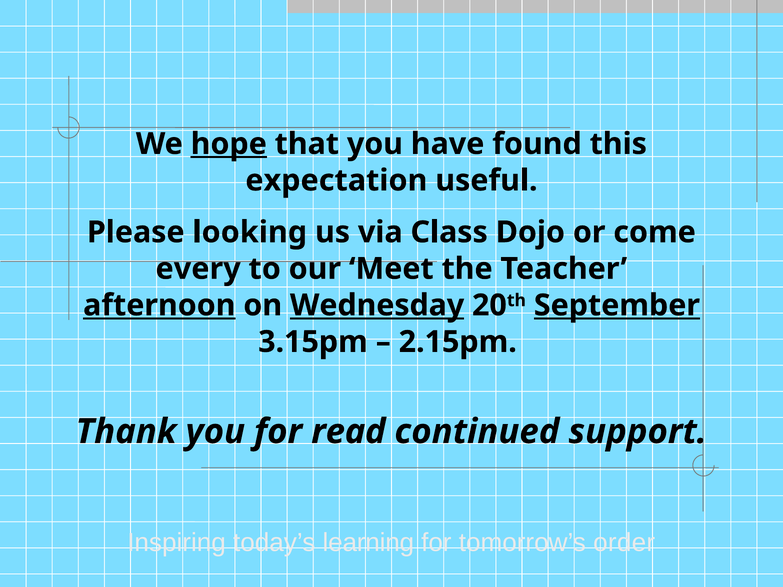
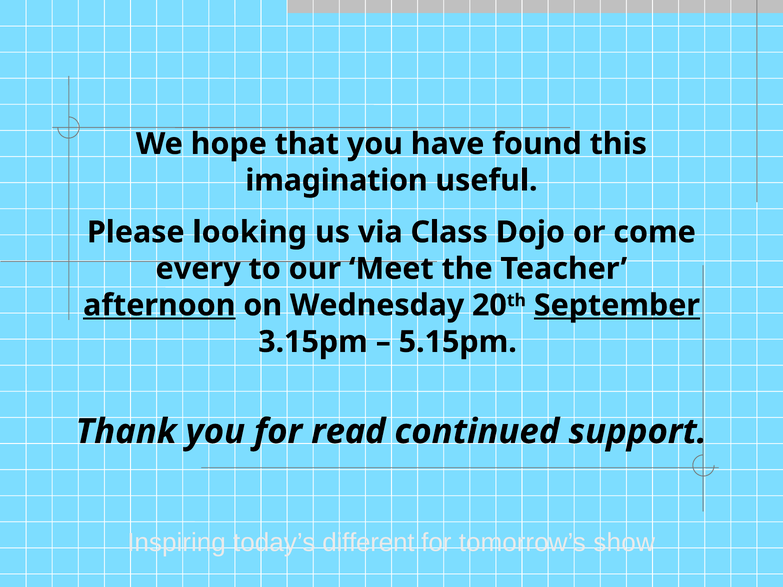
hope underline: present -> none (229, 144)
expectation: expectation -> imagination (337, 181)
Wednesday underline: present -> none (377, 305)
2.15pm: 2.15pm -> 5.15pm (458, 342)
learning: learning -> different (368, 543)
order: order -> show (624, 543)
